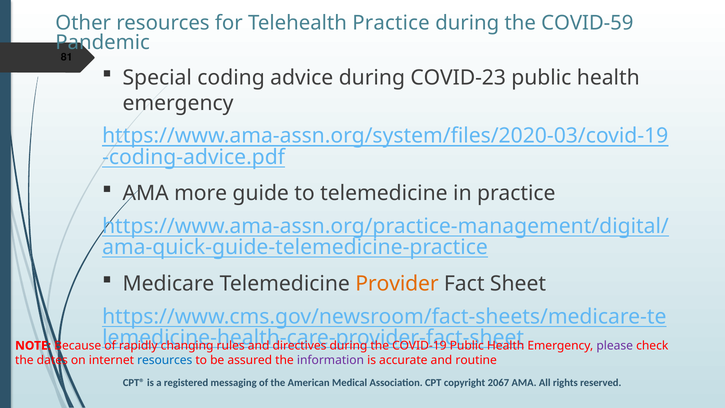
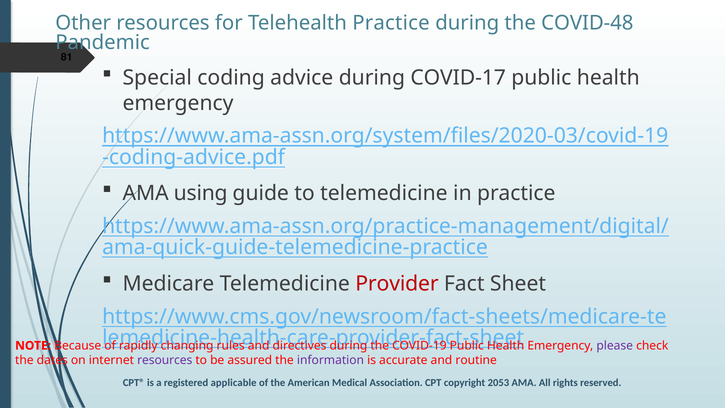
COVID-59: COVID-59 -> COVID-48 (587, 23)
COVID-23: COVID-23 -> COVID-17 (458, 78)
more: more -> using (201, 193)
Provider colour: orange -> red (397, 284)
resources colour: blue -> purple (165, 360)
messaging: messaging -> applicable (234, 383)
2067: 2067 -> 2053 (498, 383)
